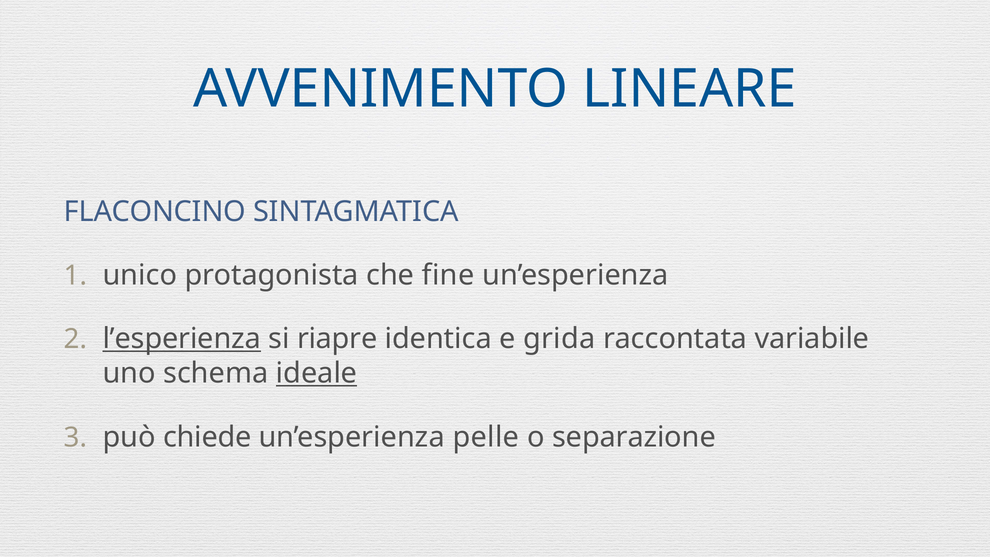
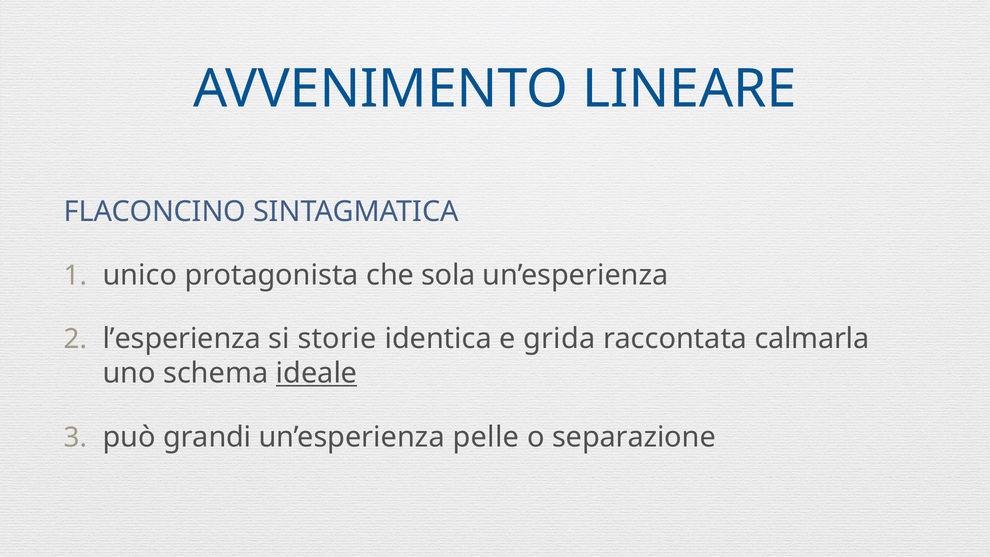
fine: fine -> sola (448, 275)
l’esperienza underline: present -> none (182, 339)
riapre: riapre -> storie (337, 339)
variabile: variabile -> calmarla (812, 339)
chiede: chiede -> grandi (207, 437)
